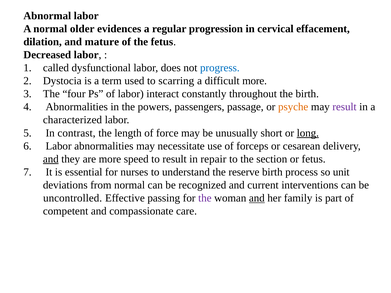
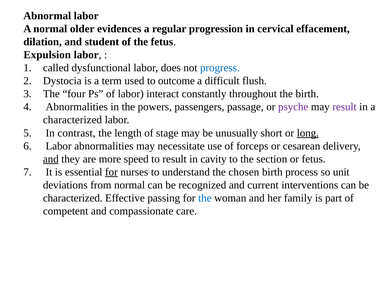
mature: mature -> student (102, 42)
Decreased: Decreased -> Expulsion (47, 55)
scarring: scarring -> outcome (176, 81)
difficult more: more -> flush (255, 81)
psyche colour: orange -> purple (293, 107)
force: force -> stage (167, 133)
repair: repair -> cavity (214, 159)
for underline: none -> present (111, 172)
reserve: reserve -> chosen (244, 172)
uncontrolled: uncontrolled -> characterized (73, 198)
the colour: purple -> blue (205, 198)
and underline: present -> none (257, 198)
